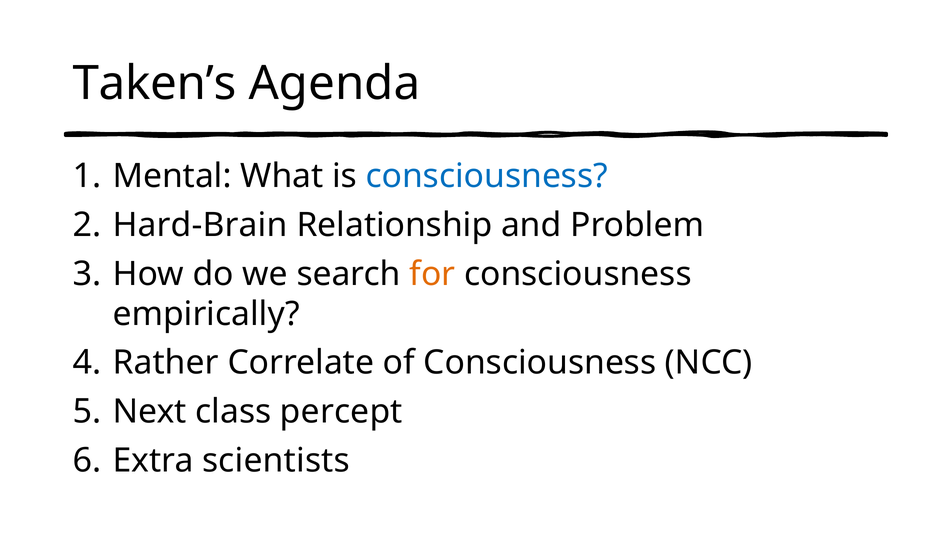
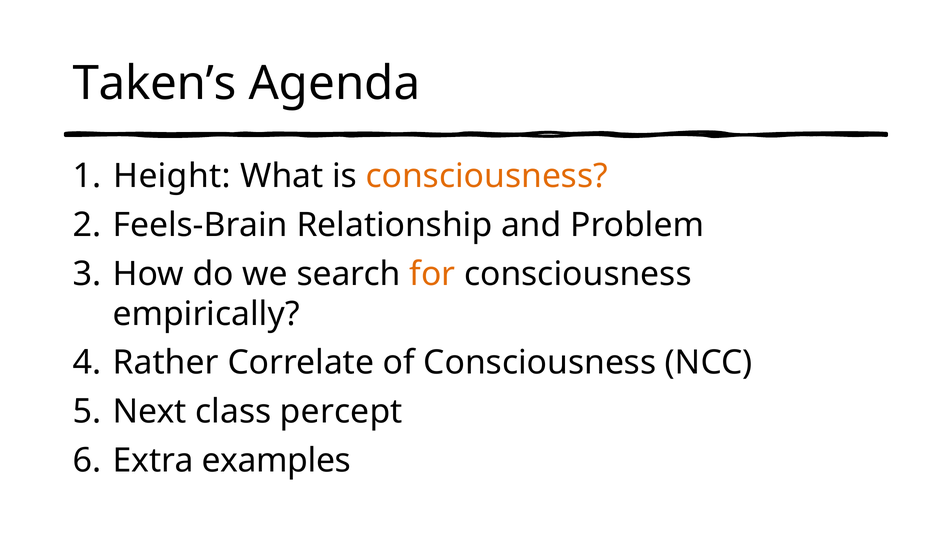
Mental: Mental -> Height (172, 176)
consciousness colour: blue -> orange (487, 176)
Hard-Brain: Hard-Brain -> Feels-Brain (200, 225)
scientists: scientists -> examples (276, 461)
